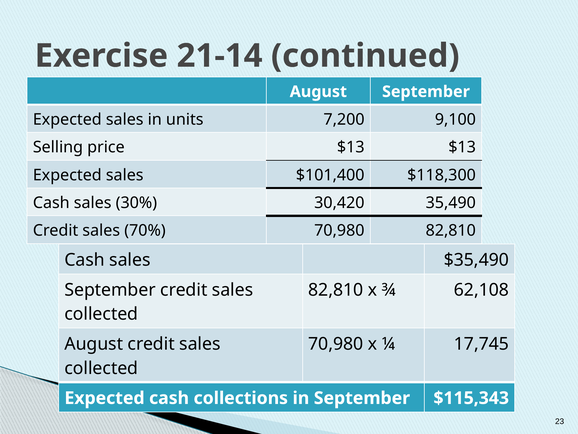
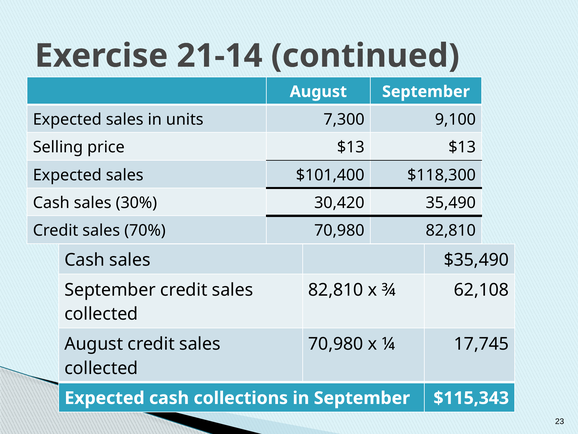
7,200: 7,200 -> 7,300 (344, 119)
